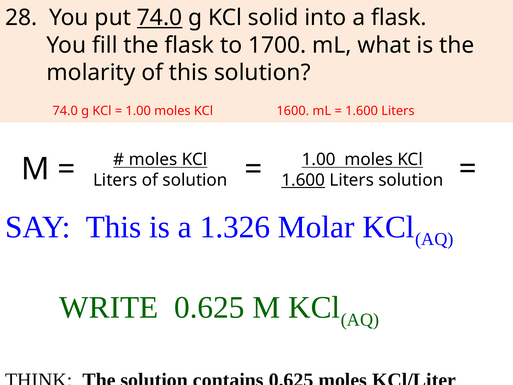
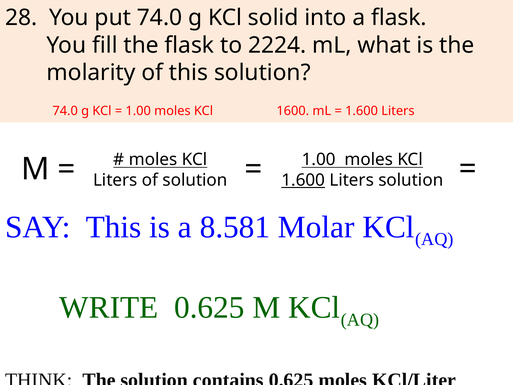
74.0 underline: present -> none (160, 18)
1700: 1700 -> 2224 (277, 45)
1.326: 1.326 -> 8.581 (235, 227)
